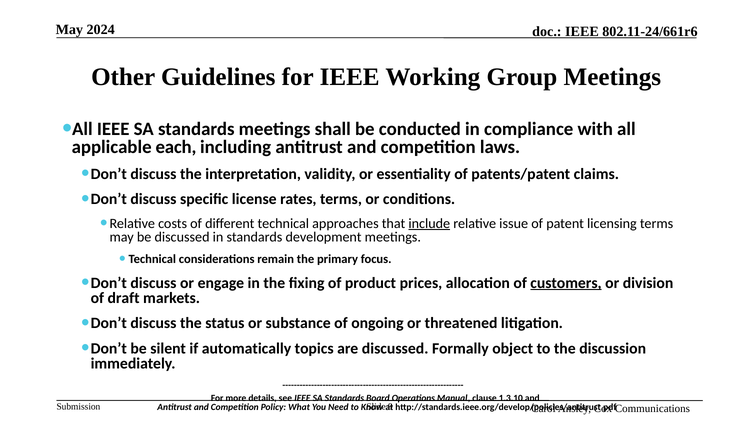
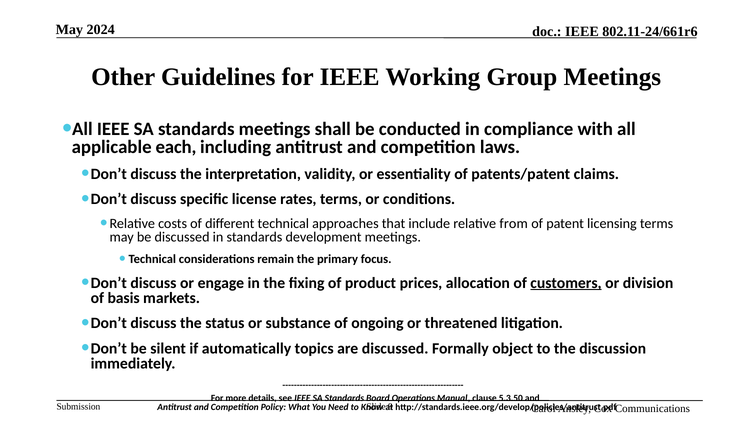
include underline: present -> none (429, 223)
issue: issue -> from (514, 223)
draft: draft -> basis (124, 298)
1.3.10: 1.3.10 -> 5.3.50 (511, 398)
